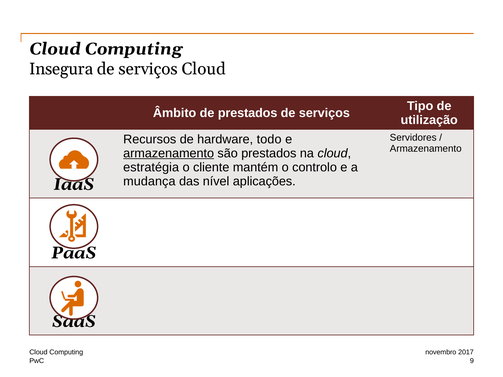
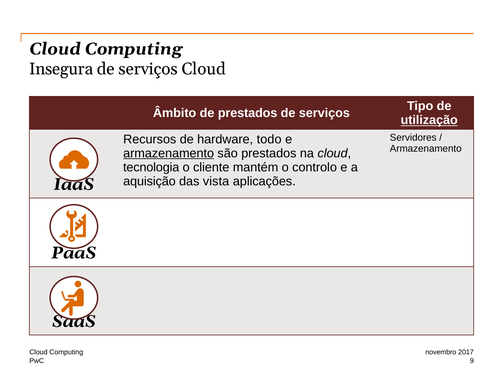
utilização underline: none -> present (429, 120)
estratégia: estratégia -> tecnologia (151, 168)
mudança: mudança -> aquisição (149, 182)
nível: nível -> vista (216, 182)
